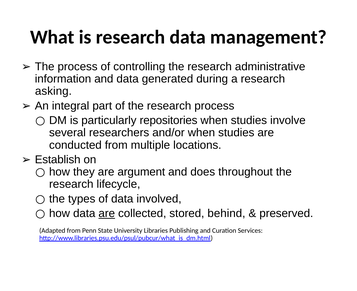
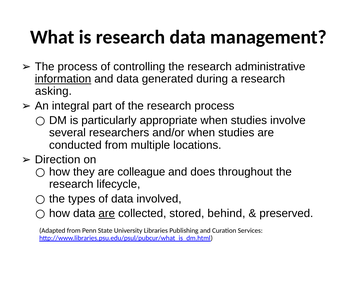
information underline: none -> present (63, 79)
repositories: repositories -> appropriate (168, 120)
Establish: Establish -> Direction (58, 160)
argument: argument -> colleague (141, 172)
